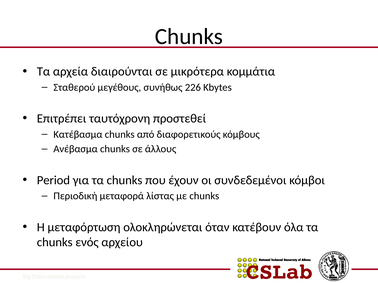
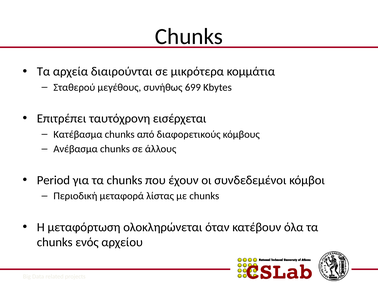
226: 226 -> 699 (193, 88)
προστεθεί: προστεθεί -> εισέρχεται (180, 119)
